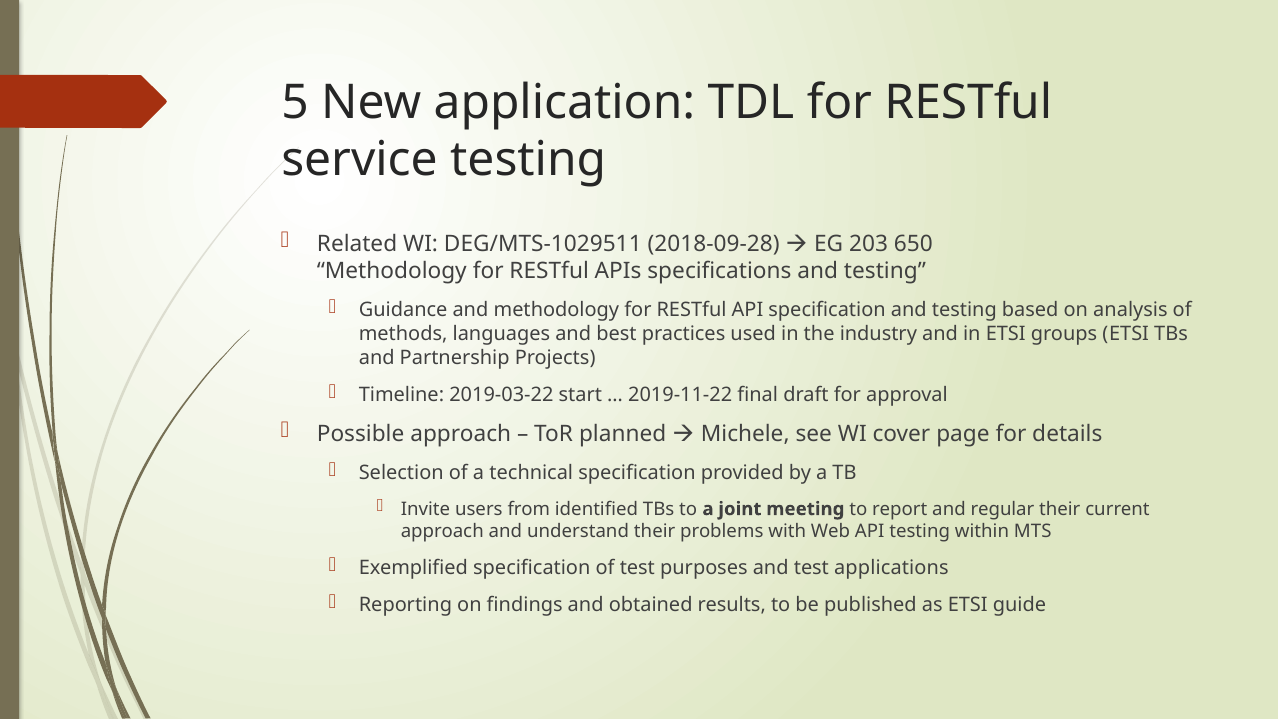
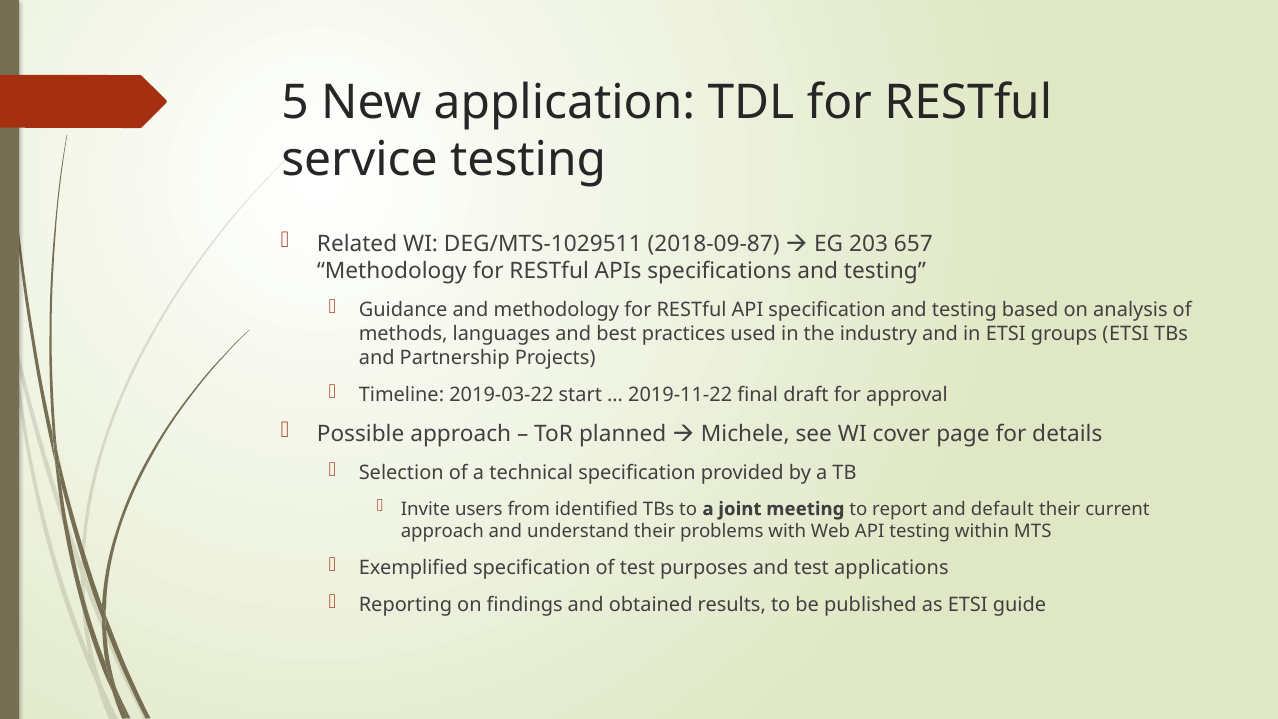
2018-09-28: 2018-09-28 -> 2018-09-87 (714, 244)
650: 650 -> 657 (913, 244)
regular: regular -> default (1002, 509)
